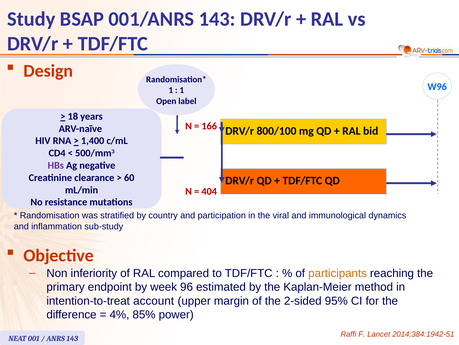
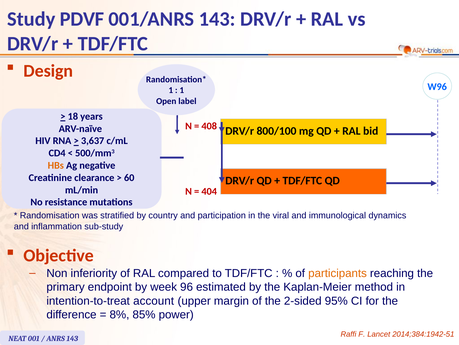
BSAP: BSAP -> PDVF (82, 19)
166: 166 -> 408 (209, 126)
1,400: 1,400 -> 3,637 (93, 141)
HBs colour: purple -> orange (56, 165)
4%: 4% -> 8% (119, 314)
